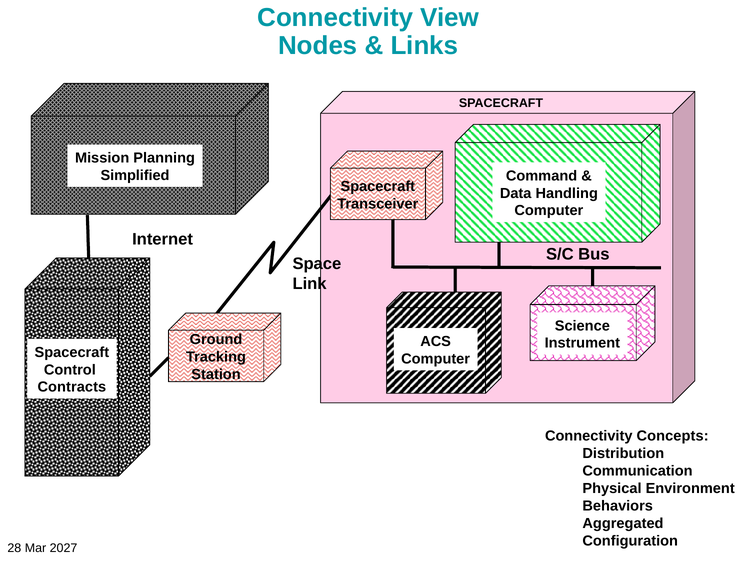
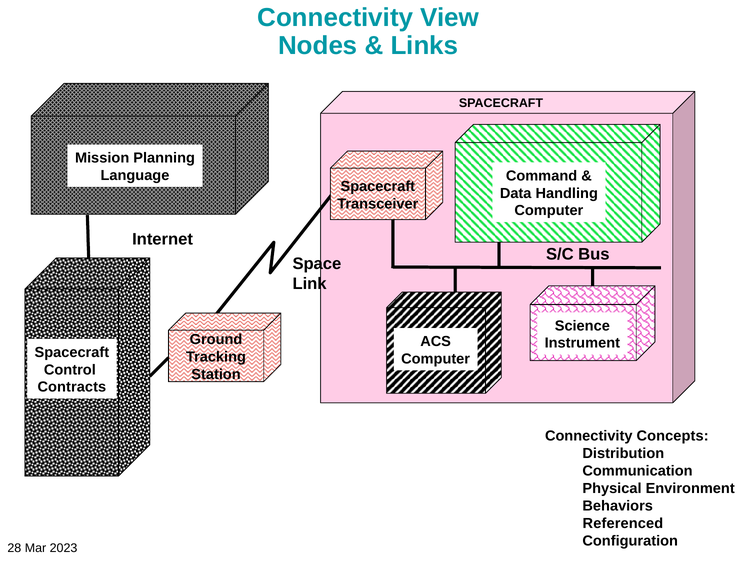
Simplified: Simplified -> Language (135, 176)
Aggregated: Aggregated -> Referenced (623, 524)
2027: 2027 -> 2023 (64, 549)
